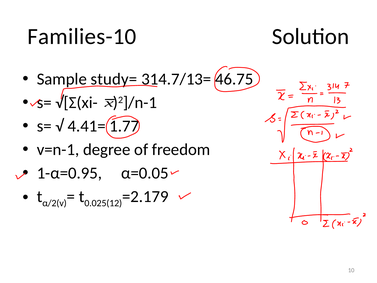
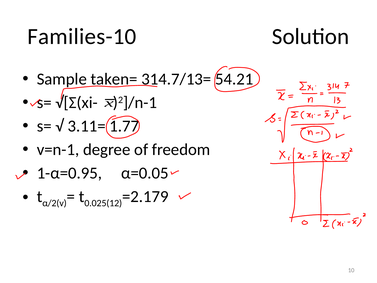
study=: study= -> taken= (114, 79)
46.75: 46.75 -> 54.21 (234, 79)
4.41=: 4.41= -> 3.11= (87, 126)
